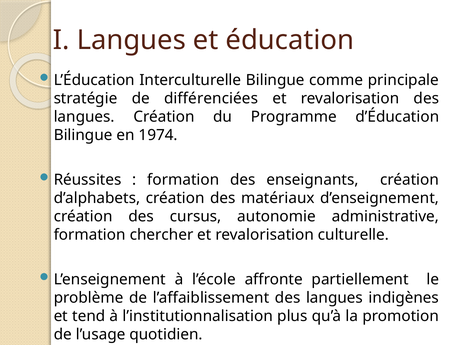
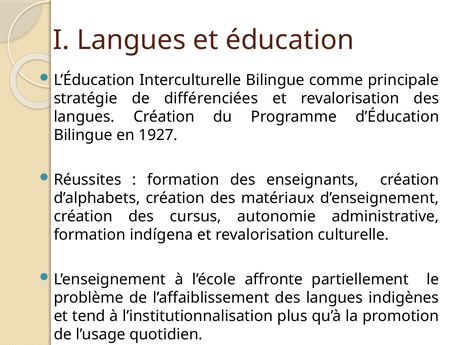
1974: 1974 -> 1927 (158, 135)
chercher: chercher -> indígena (161, 235)
